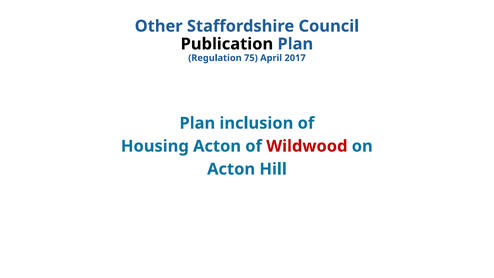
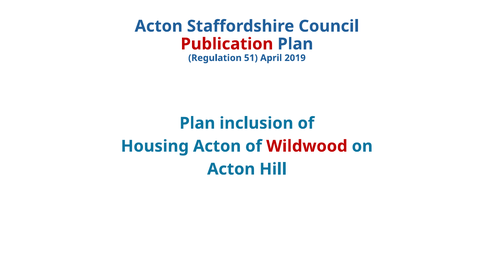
Other: Other -> Acton (159, 26)
Publication colour: black -> red (227, 44)
75: 75 -> 51 (251, 58)
2017: 2017 -> 2019 (295, 58)
